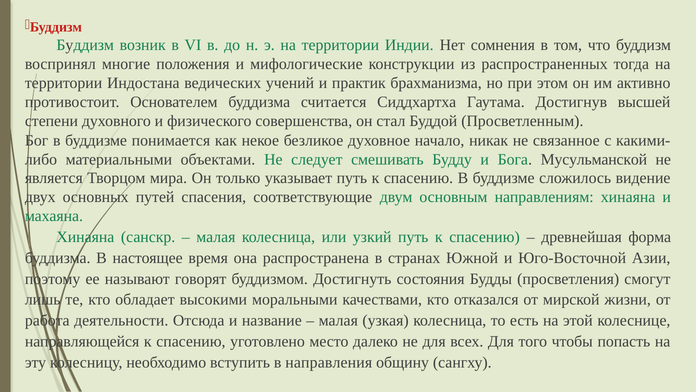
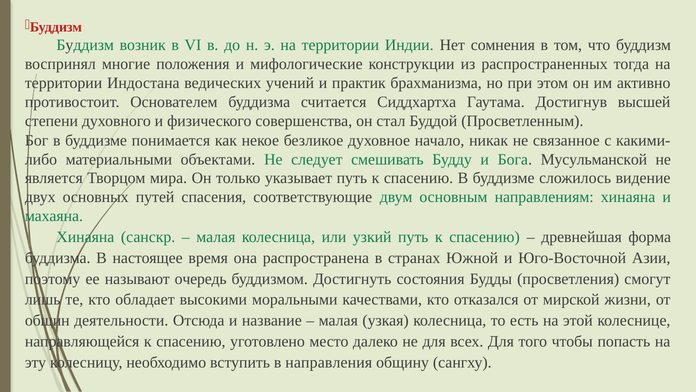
говорят: говорят -> очередь (201, 279)
работа: работа -> общин (47, 320)
